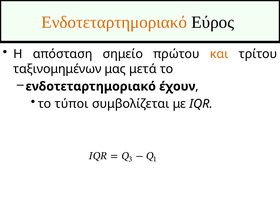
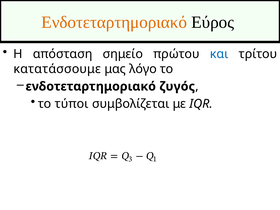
και colour: orange -> blue (219, 54)
ταξινομημένων: ταξινομημένων -> κατατάσσουμε (57, 69)
μετά: μετά -> λόγο (143, 69)
έχουν: έχουν -> ζυγός (177, 86)
